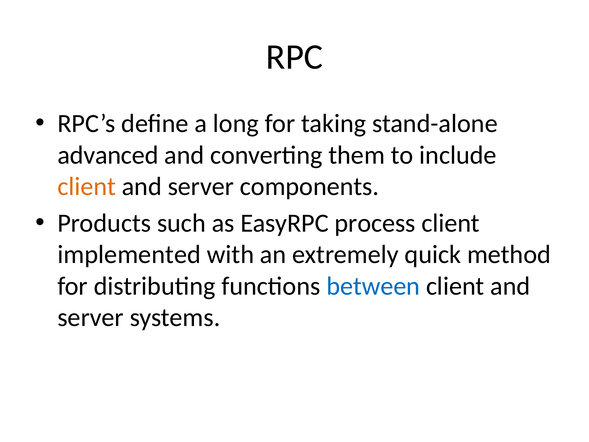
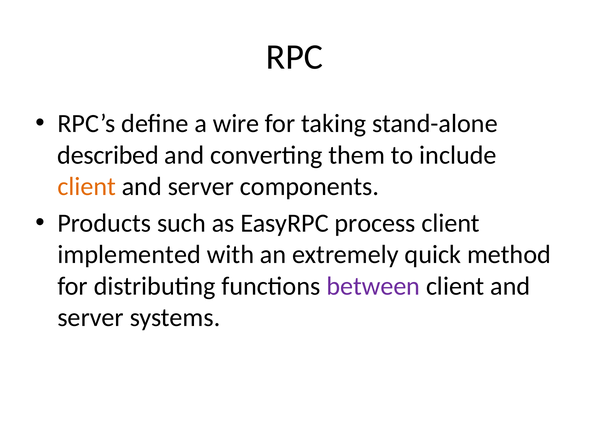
long: long -> wire (236, 124)
advanced: advanced -> described (108, 155)
between colour: blue -> purple (373, 286)
